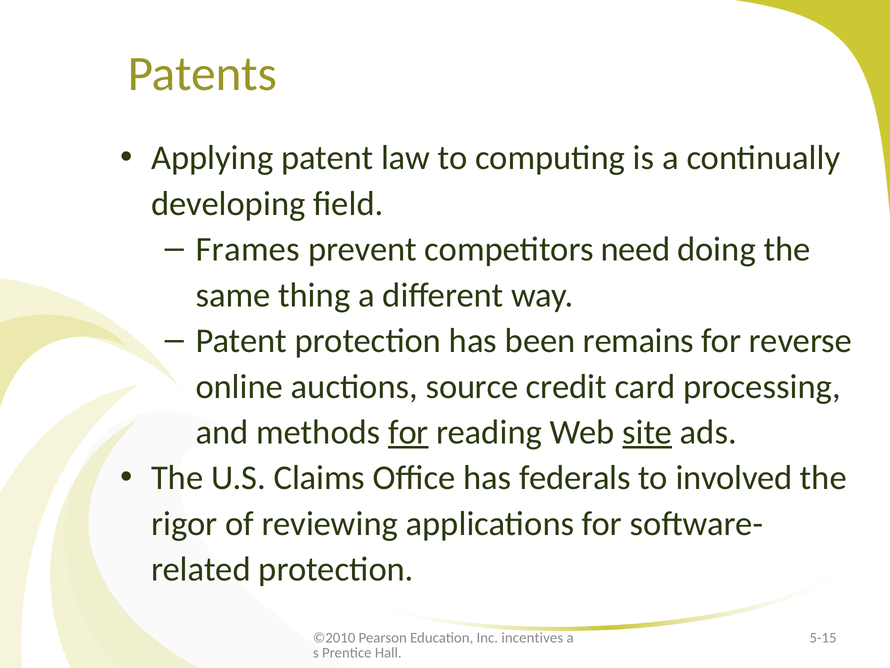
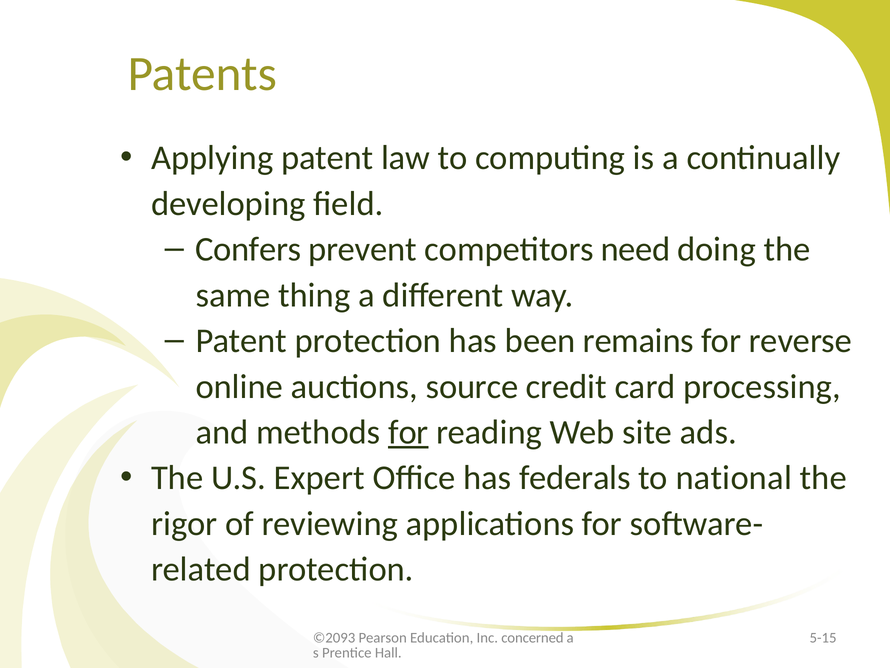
Frames: Frames -> Confers (248, 249)
site underline: present -> none (647, 432)
Claims: Claims -> Expert (319, 478)
involved: involved -> national (734, 478)
©2010: ©2010 -> ©2093 (334, 637)
incentives: incentives -> concerned (532, 637)
